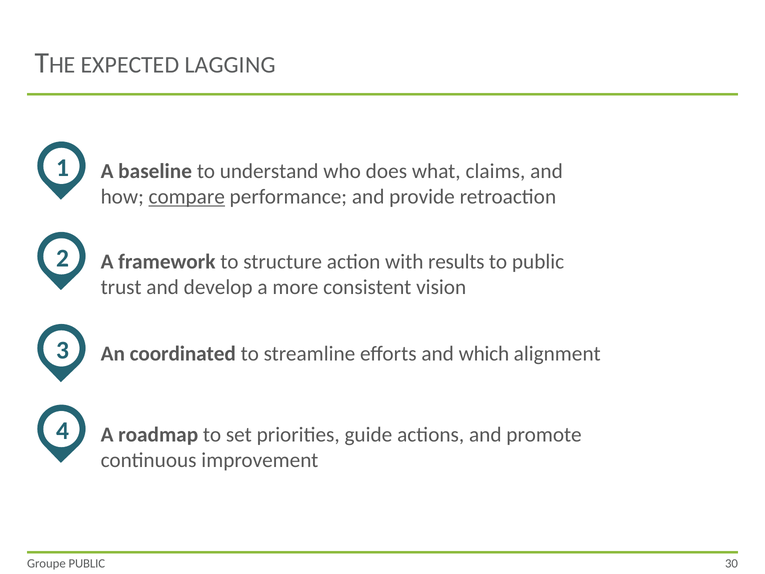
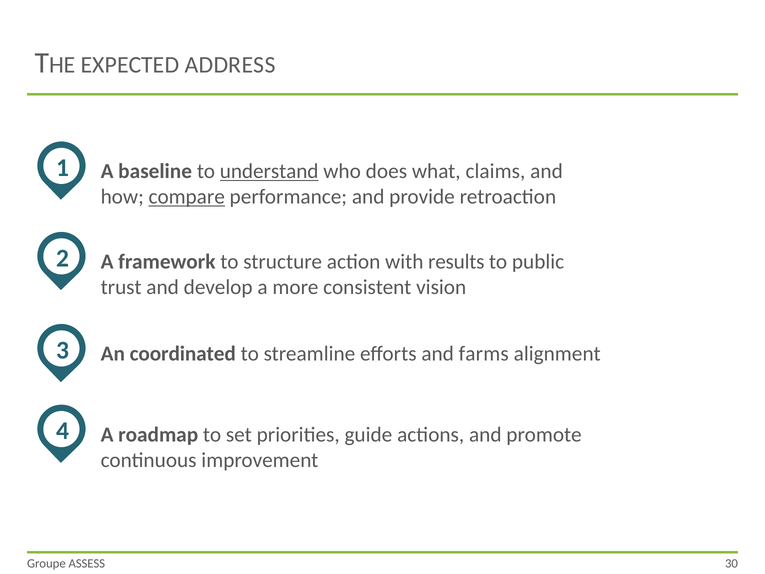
LAGGING: LAGGING -> ADDRESS (230, 65)
understand underline: none -> present (269, 171)
which: which -> farms (484, 354)
Groupe PUBLIC: PUBLIC -> ASSESS (87, 563)
